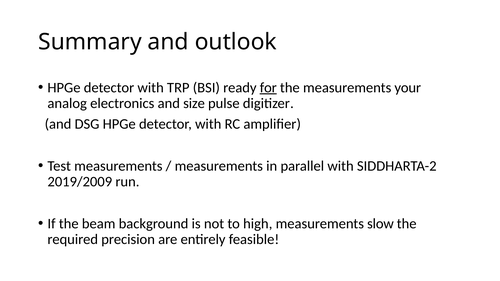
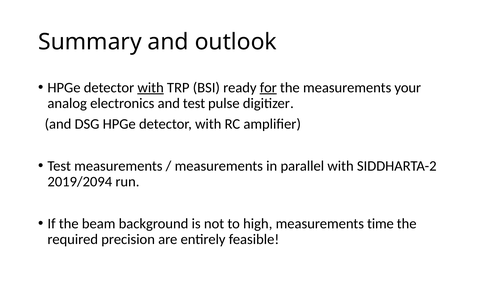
with underline: none -> present (151, 88)
and size: size -> test (194, 103)
2019/2009: 2019/2009 -> 2019/2094 (80, 182)
slow: slow -> time (380, 224)
